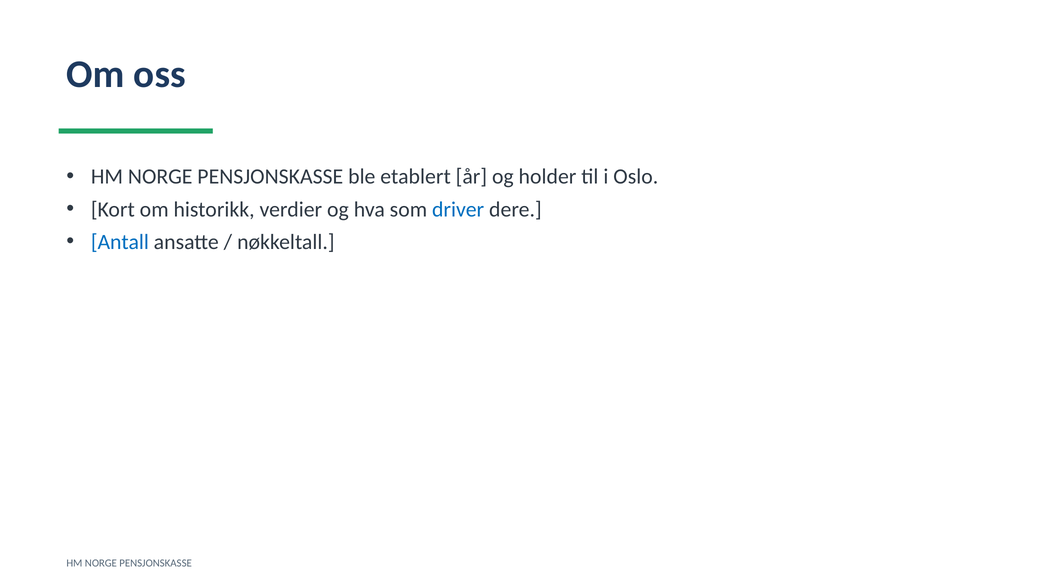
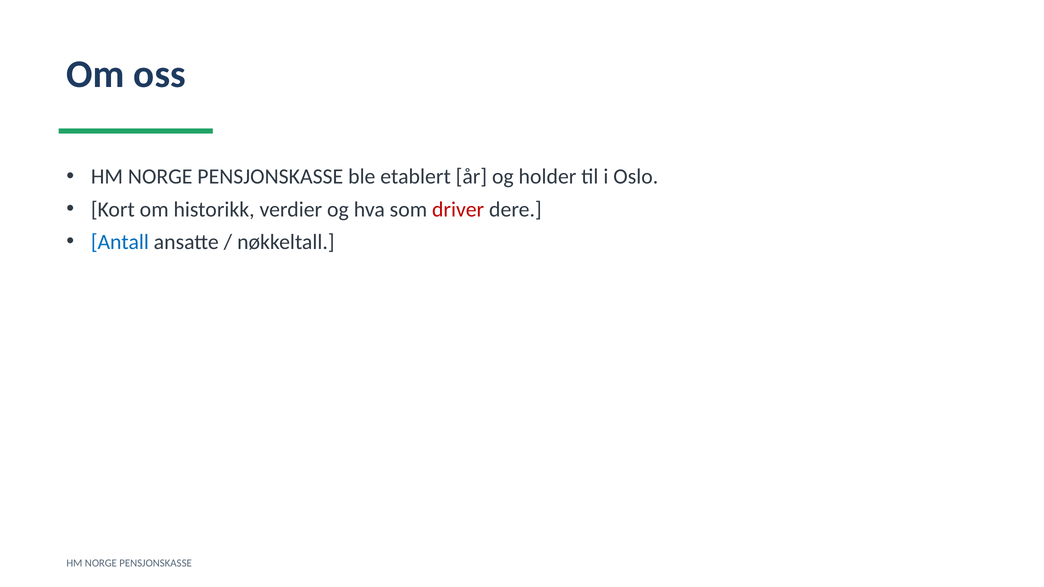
driver colour: blue -> red (458, 209)
